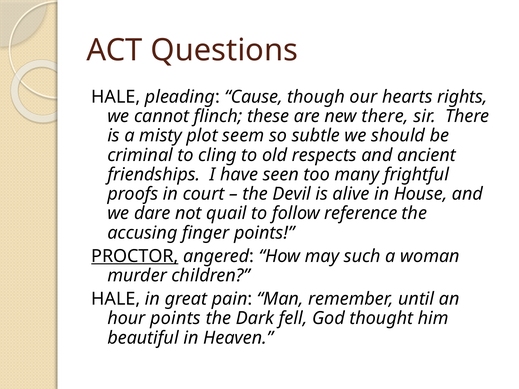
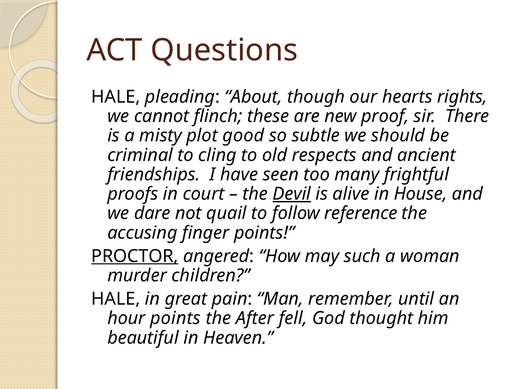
Cause: Cause -> About (254, 97)
new there: there -> proof (385, 116)
seem: seem -> good (243, 136)
Devil underline: none -> present (292, 194)
Dark: Dark -> After (255, 319)
